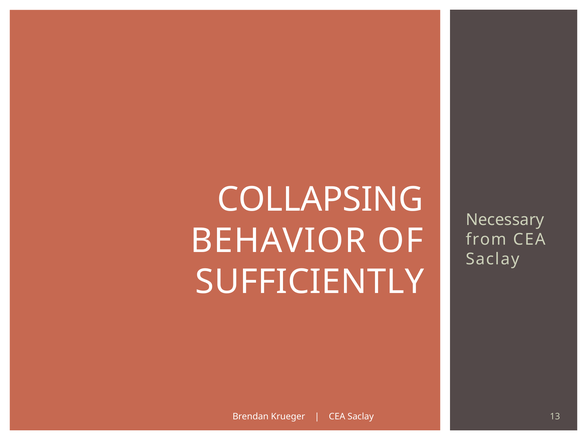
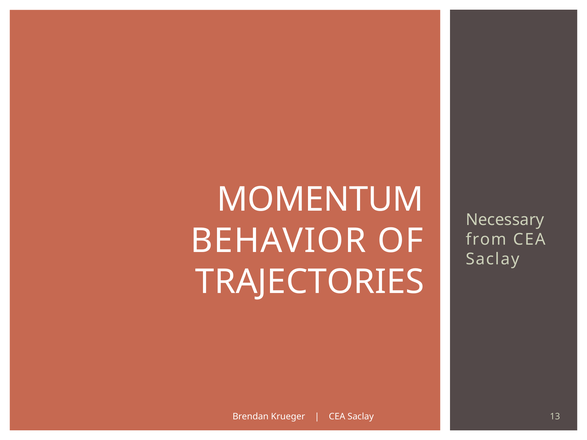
COLLAPSING: COLLAPSING -> MOMENTUM (320, 200)
SUFFICIENTLY: SUFFICIENTLY -> TRAJECTORIES (310, 282)
